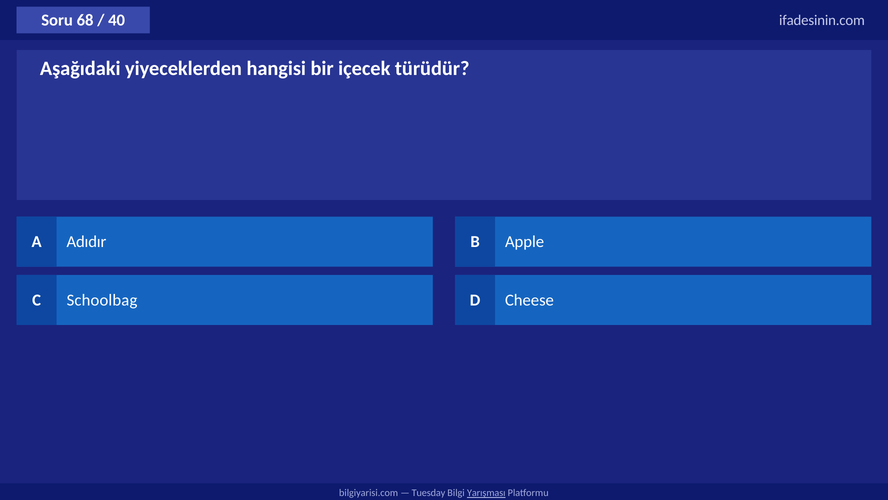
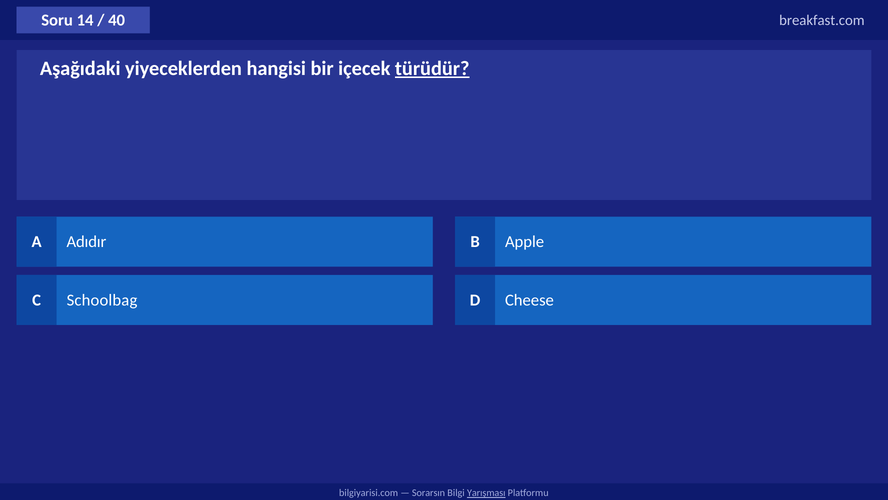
68: 68 -> 14 (85, 20)
ifadesinin.com: ifadesinin.com -> breakfast.com (822, 20)
türüdür underline: none -> present (432, 68)
Tuesday: Tuesday -> Sorarsın (428, 493)
